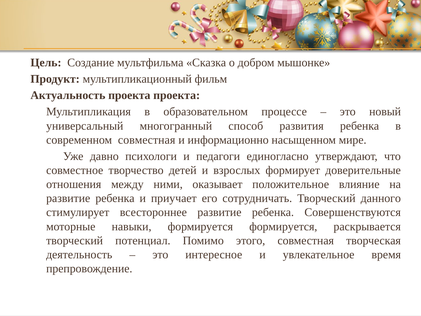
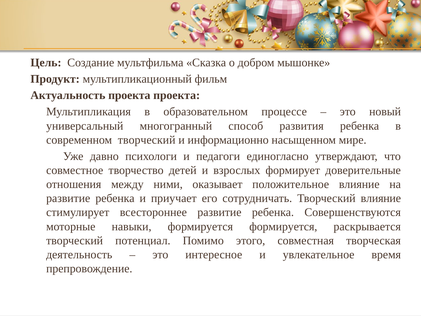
современном совместная: совместная -> творческий (147, 140)
Творческий данного: данного -> влияние (381, 198)
